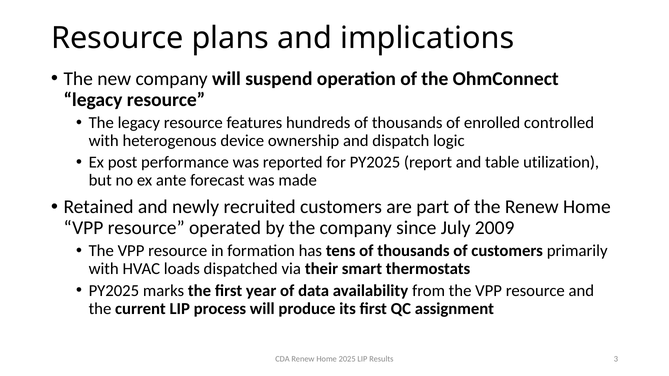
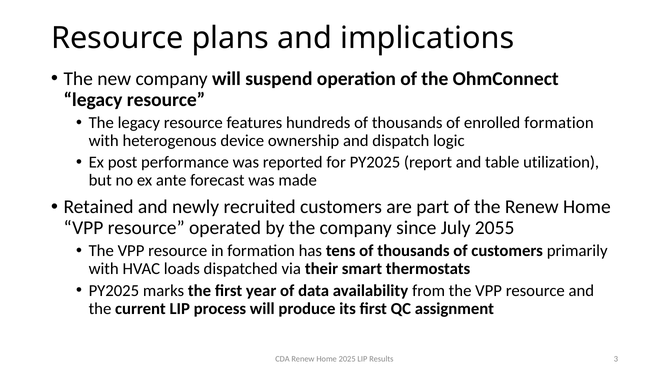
enrolled controlled: controlled -> formation (559, 123)
2009: 2009 -> 2055 (495, 228)
